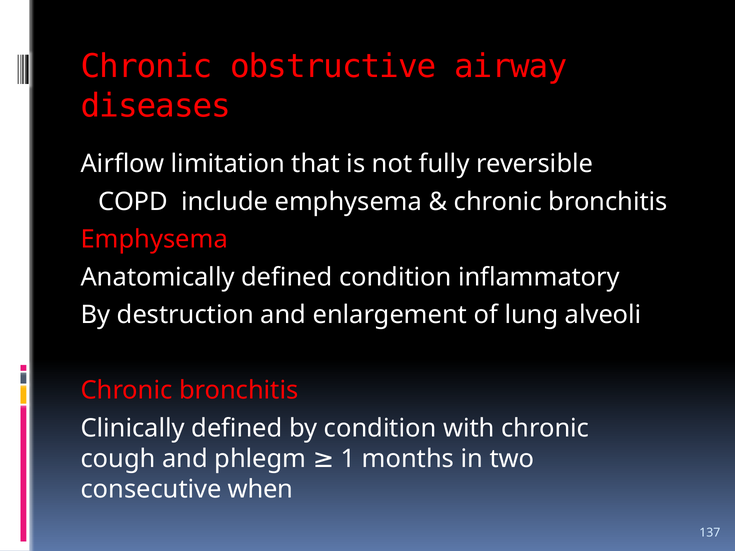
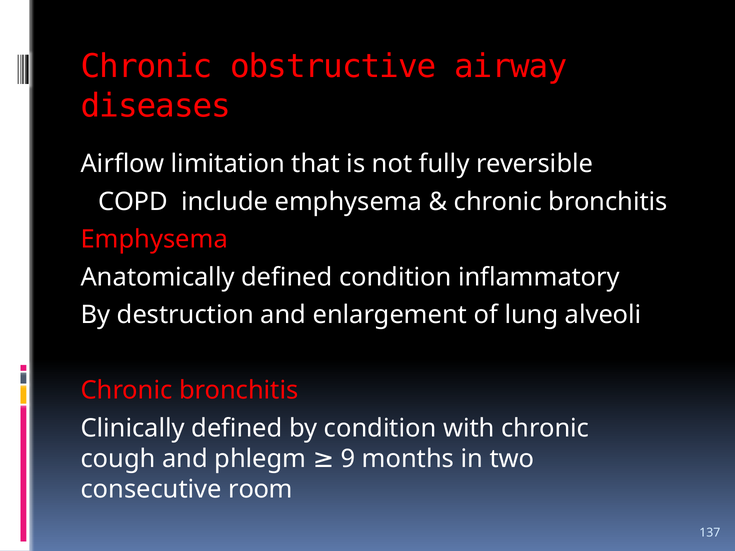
1: 1 -> 9 (348, 459)
when: when -> room (261, 490)
